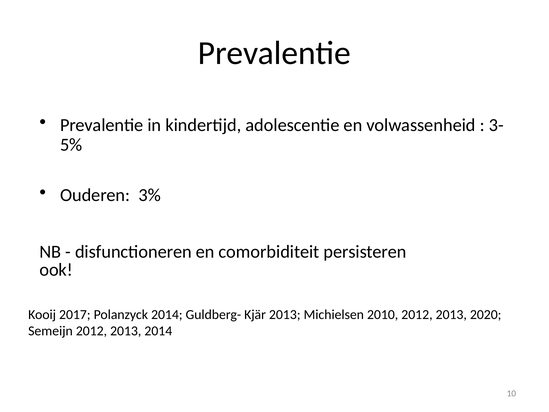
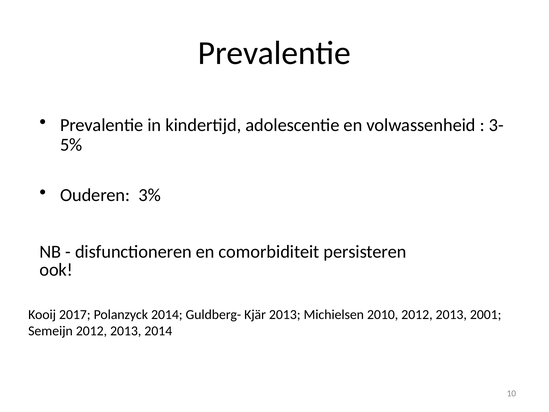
2020: 2020 -> 2001 (486, 314)
